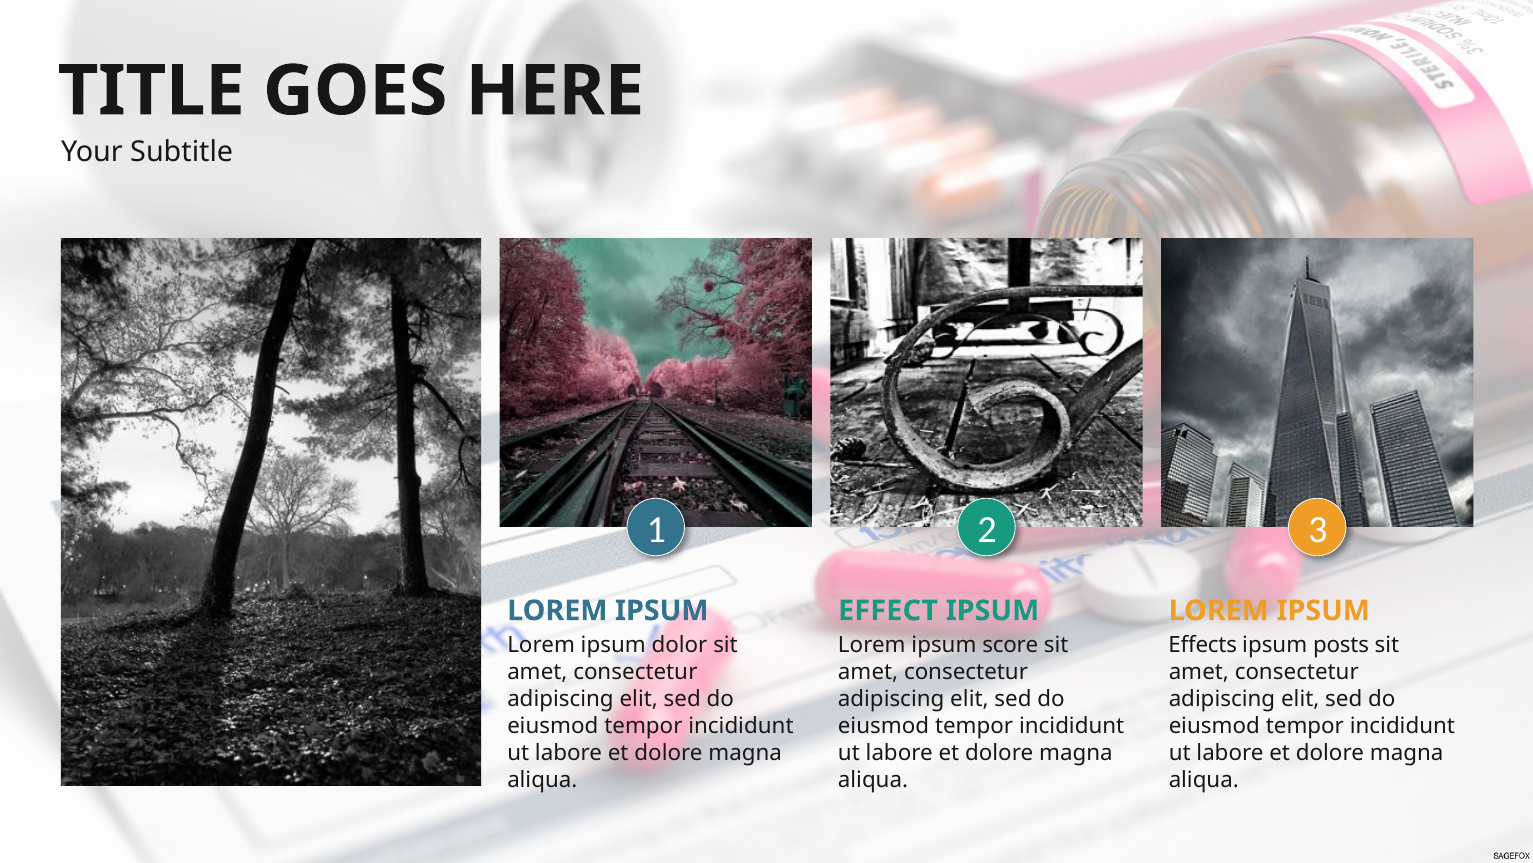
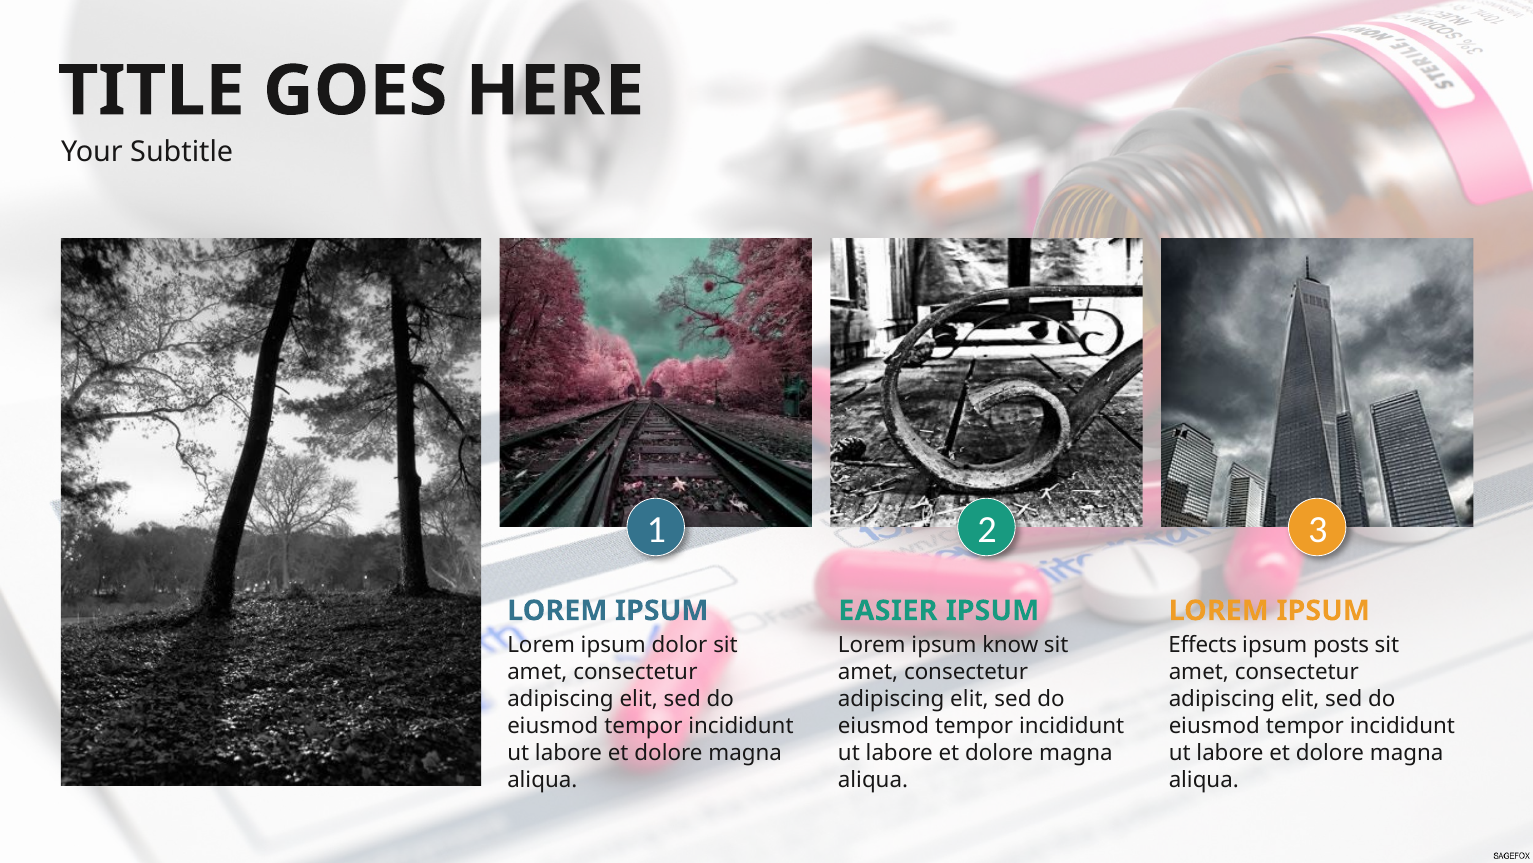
EFFECT: EFFECT -> EASIER (888, 610)
score: score -> know (1010, 645)
